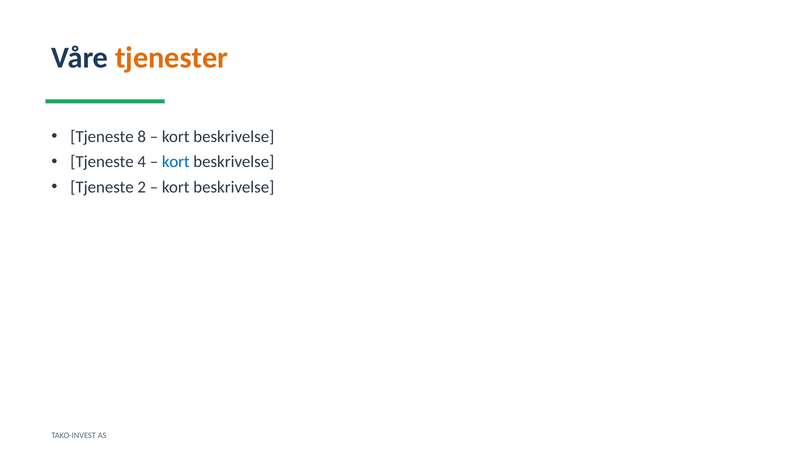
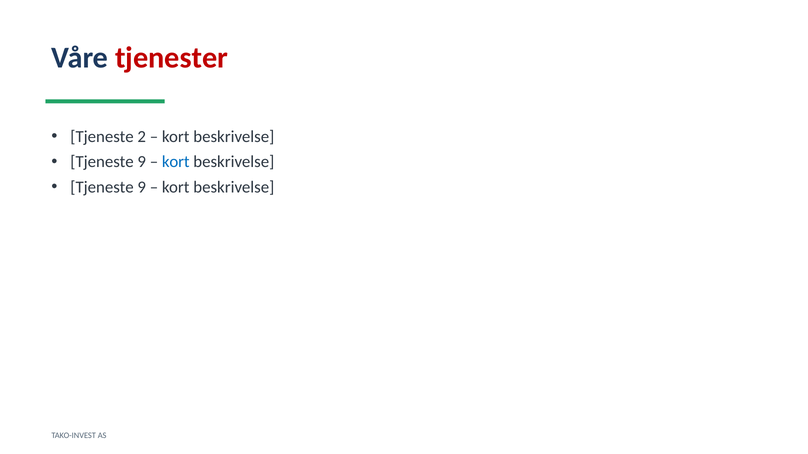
tjenester colour: orange -> red (172, 58)
8: 8 -> 2 (142, 137)
4: 4 -> 9 (142, 162)
2: 2 -> 9 (142, 187)
